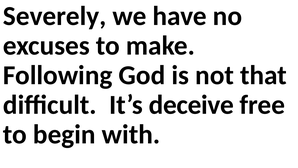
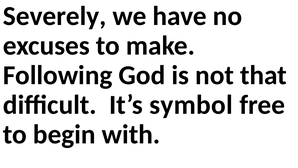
deceive: deceive -> symbol (191, 105)
